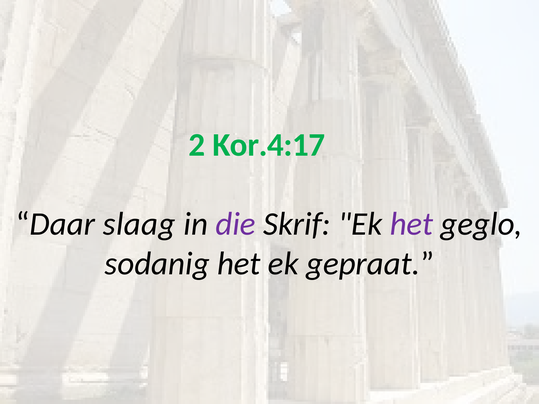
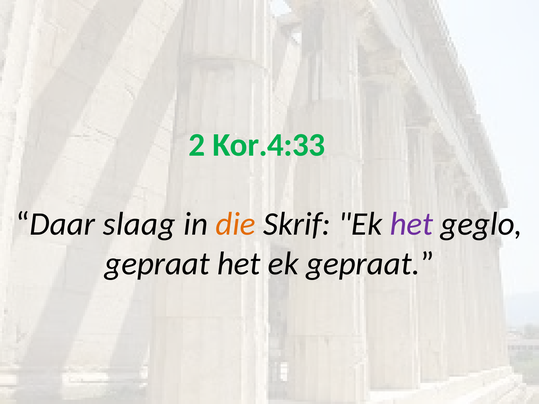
Kor.4:17: Kor.4:17 -> Kor.4:33 (269, 145)
die colour: purple -> orange (236, 224)
sodanig: sodanig -> gepraat (157, 264)
